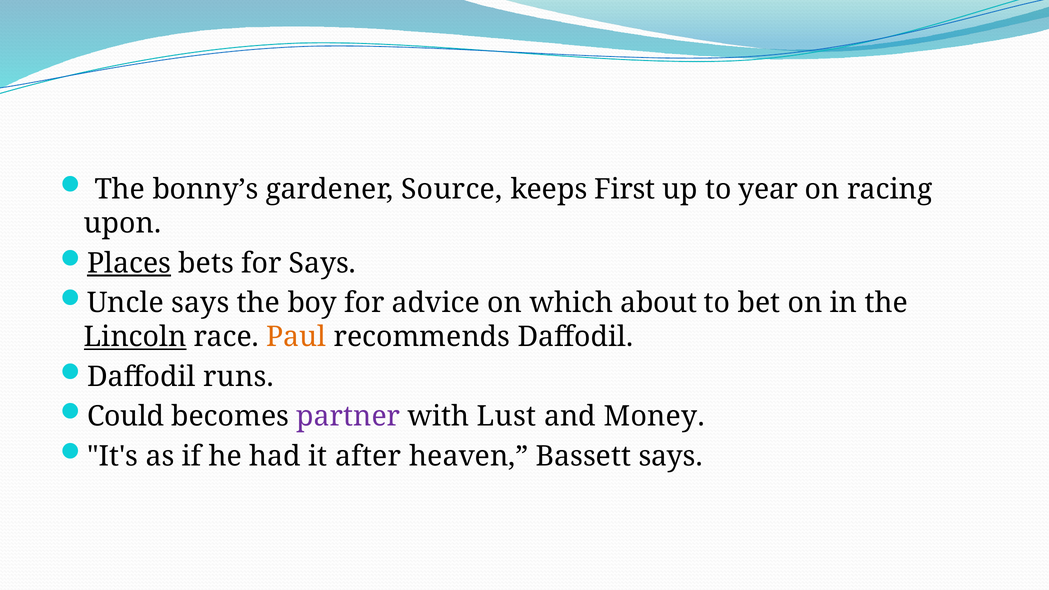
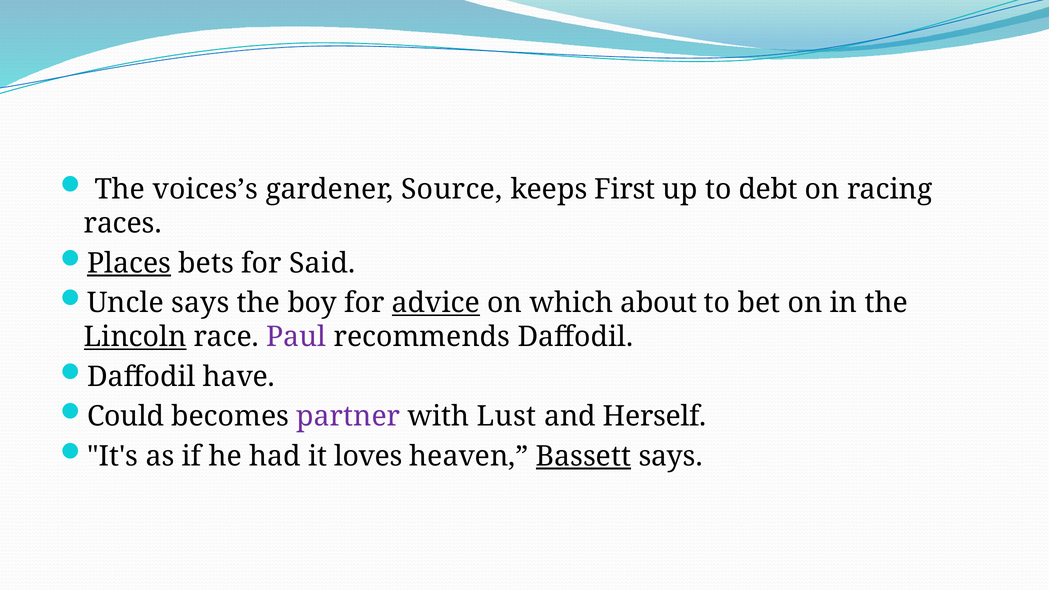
bonny’s: bonny’s -> voices’s (205, 189)
year: year -> debt (768, 189)
upon: upon -> races (123, 223)
for Says: Says -> Said (322, 263)
advice underline: none -> present (436, 303)
Paul colour: orange -> purple (296, 337)
runs: runs -> have (239, 377)
Money: Money -> Herself (655, 417)
after: after -> loves (368, 456)
Bassett underline: none -> present (583, 456)
